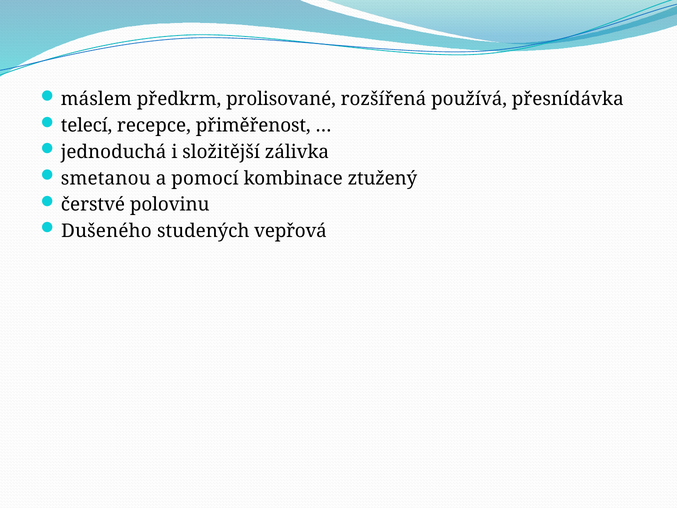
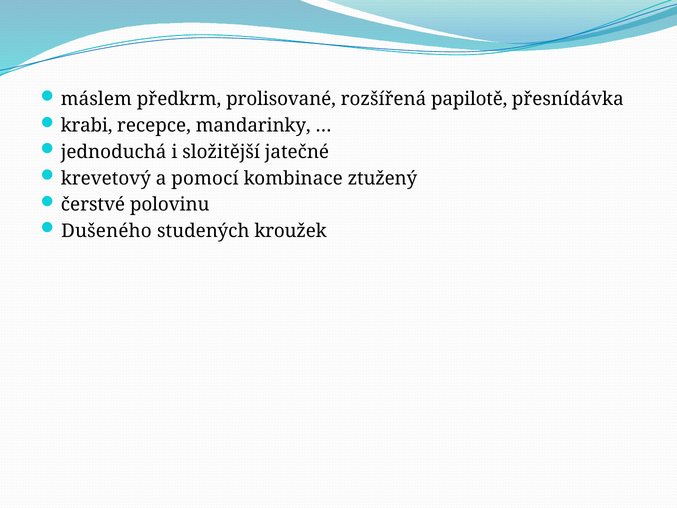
používá: používá -> papilotě (469, 99)
telecí: telecí -> krabi (87, 126)
přiměřenost: přiměřenost -> mandarinky (253, 126)
zálivka: zálivka -> jatečné (297, 152)
smetanou: smetanou -> krevetový (106, 178)
vepřová: vepřová -> kroužek (291, 231)
